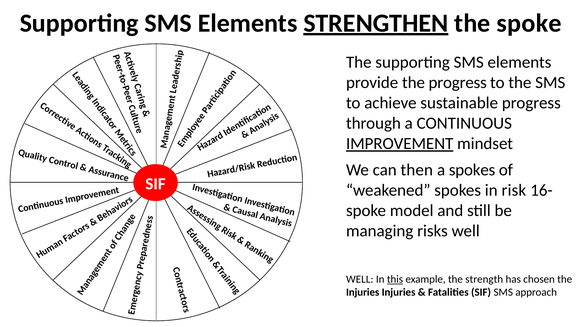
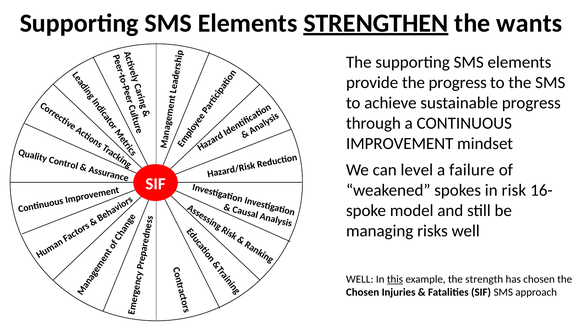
the spoke: spoke -> wants (529, 23)
IMPROVEMENT underline: present -> none (400, 144)
then: then -> level (417, 170)
a spokes: spokes -> failure (472, 170)
Injuries: Injuries -> Chosen (363, 293)
